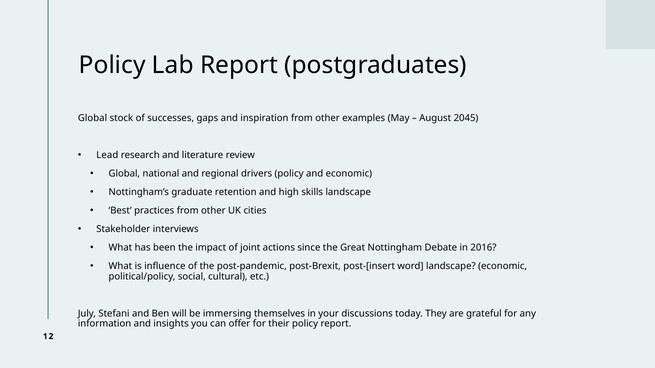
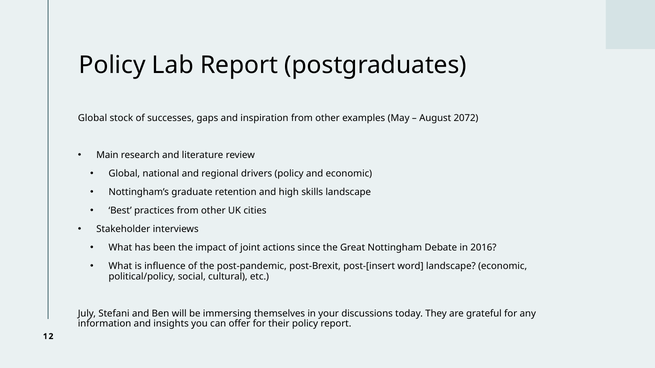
2045: 2045 -> 2072 (466, 118)
Lead: Lead -> Main (107, 155)
